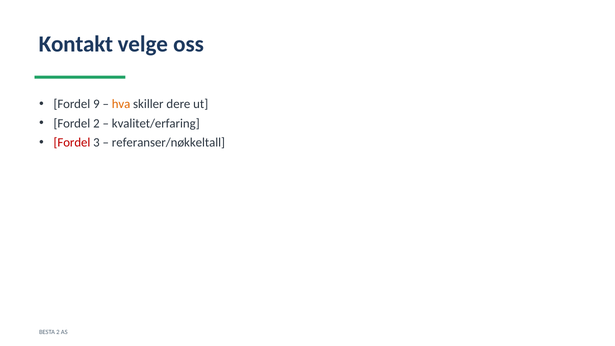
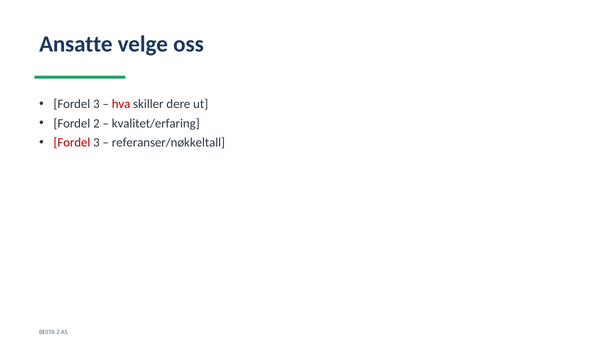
Kontakt: Kontakt -> Ansatte (76, 44)
9: 9 -> 3 (96, 104)
hva colour: orange -> red (121, 104)
